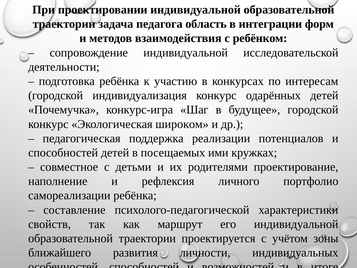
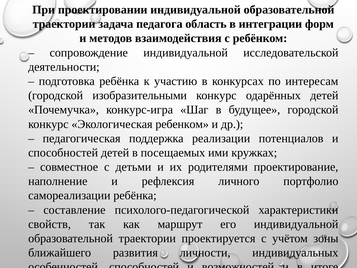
индивидуализация: индивидуализация -> изобразительными (140, 95)
широком: широком -> ребенком (182, 124)
